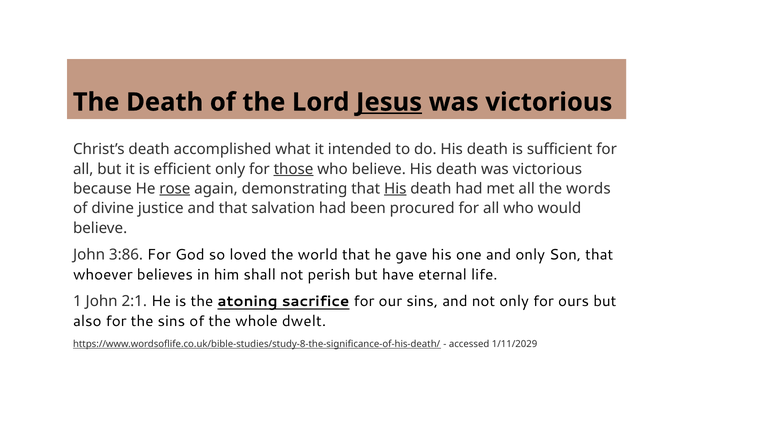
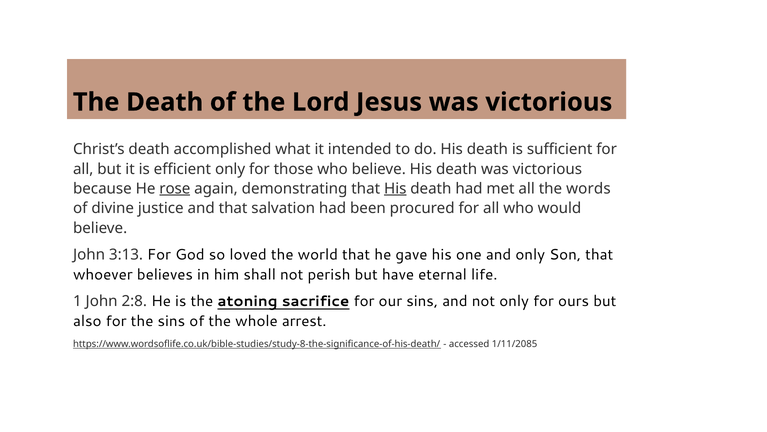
Jesus underline: present -> none (389, 102)
those underline: present -> none (294, 169)
3:86: 3:86 -> 3:13 (126, 255)
2:1: 2:1 -> 2:8 (134, 301)
dwelt: dwelt -> arrest (304, 321)
1/11/2029: 1/11/2029 -> 1/11/2085 (515, 343)
